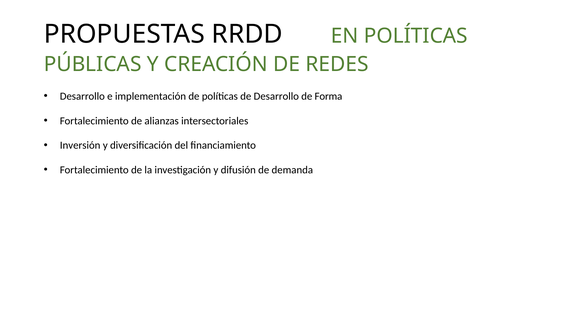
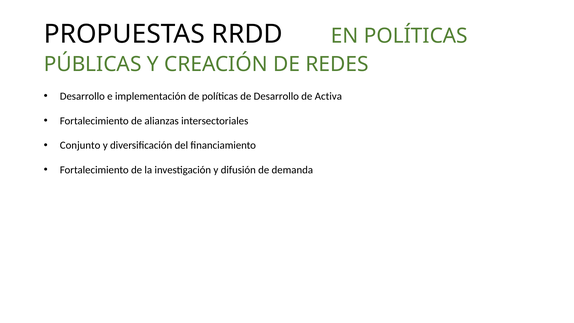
Forma: Forma -> Activa (328, 96)
Inversión: Inversión -> Conjunto (80, 145)
